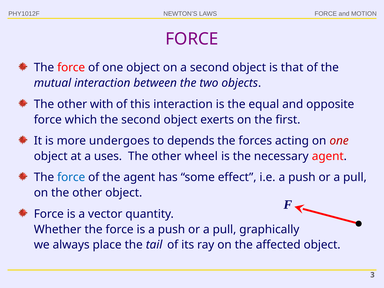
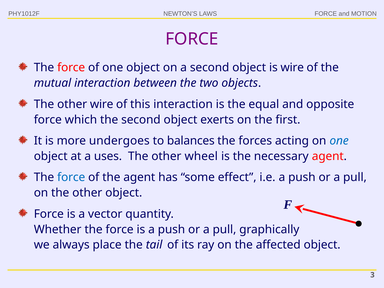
is that: that -> wire (292, 68)
other with: with -> wire (102, 104)
depends: depends -> balances (191, 141)
one colour: red -> blue (339, 141)
